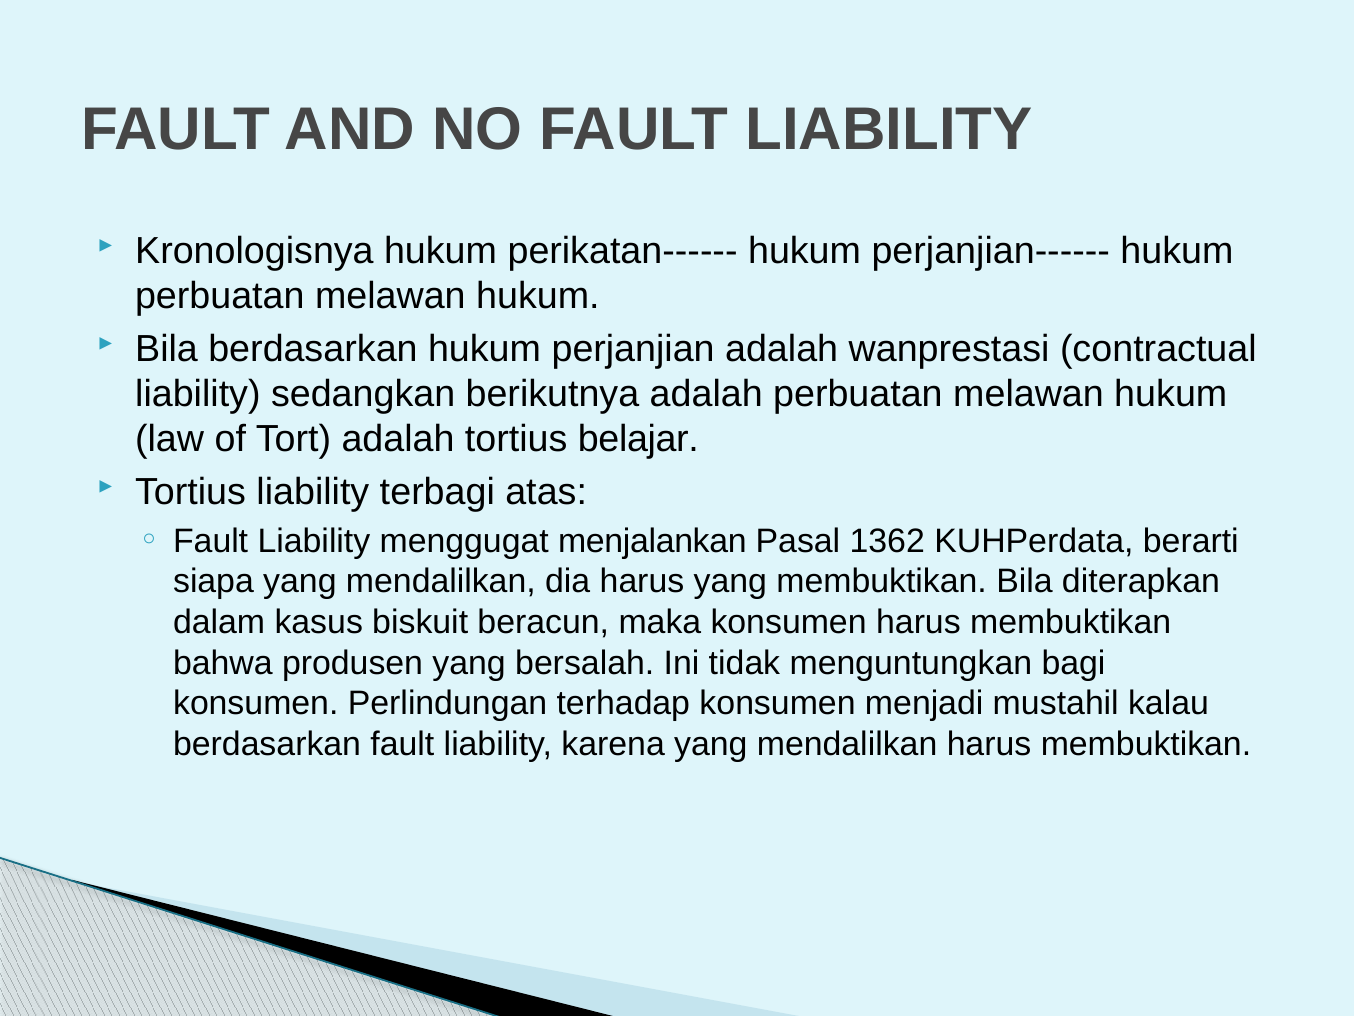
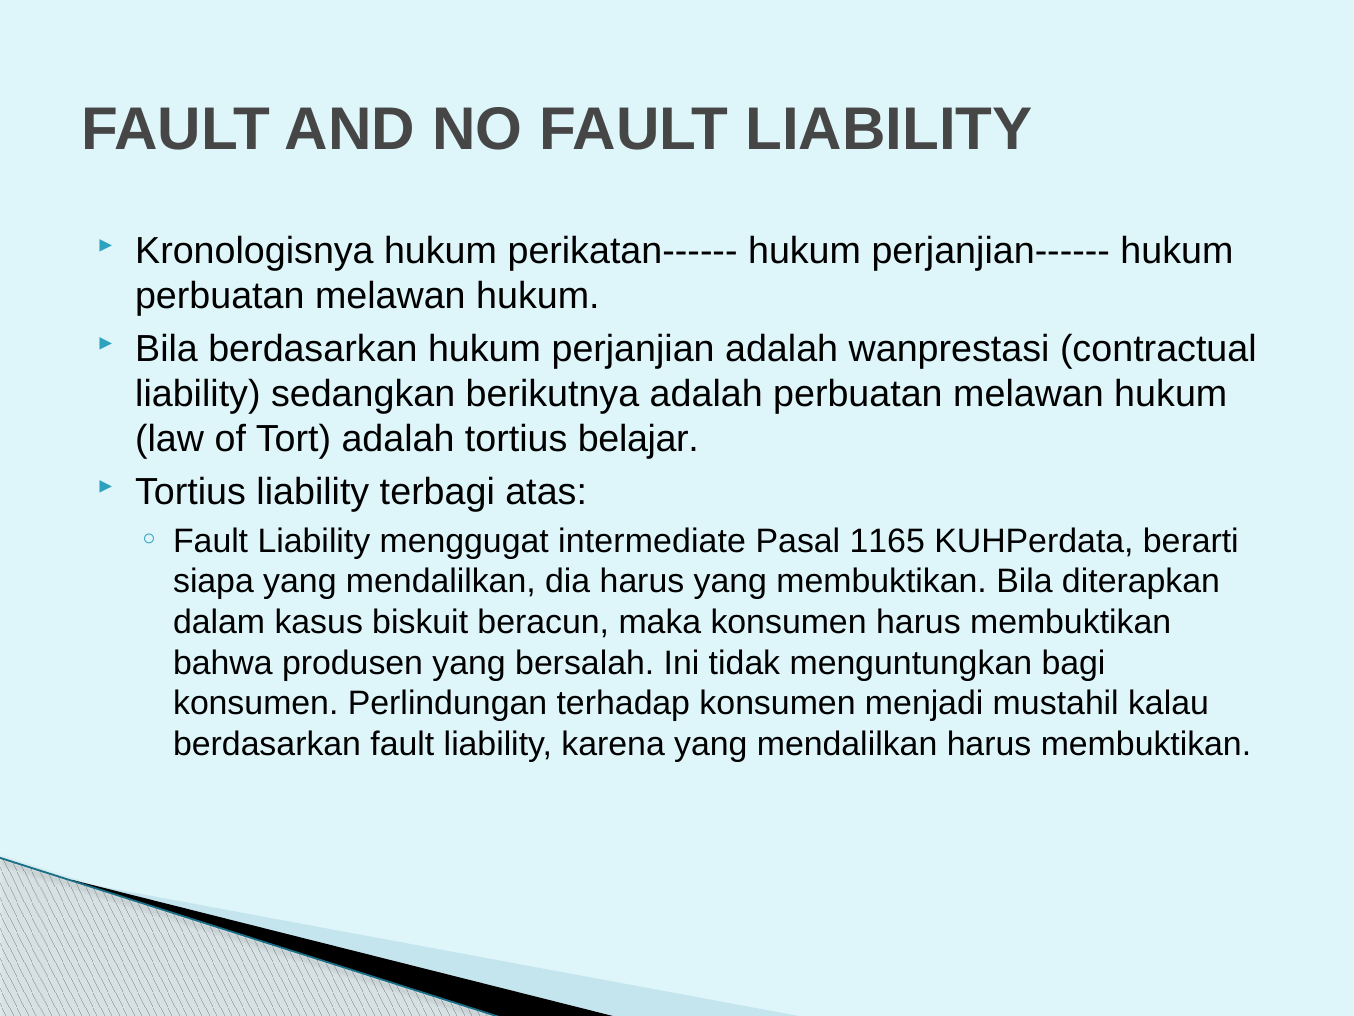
menjalankan: menjalankan -> intermediate (652, 541)
1362: 1362 -> 1165 (887, 541)
